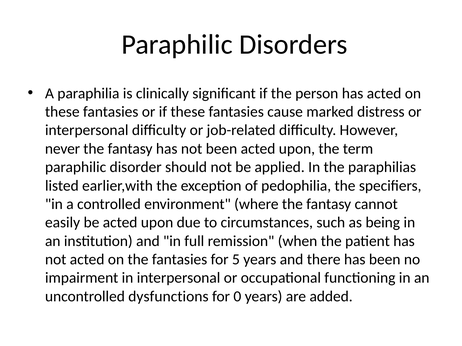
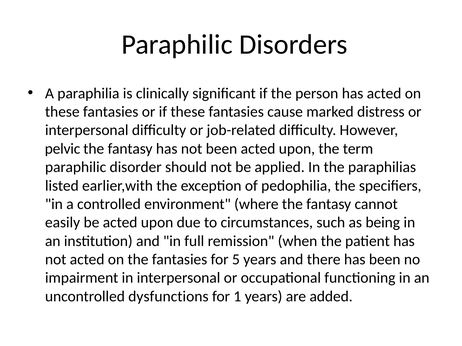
never: never -> pelvic (63, 149)
0: 0 -> 1 (237, 297)
